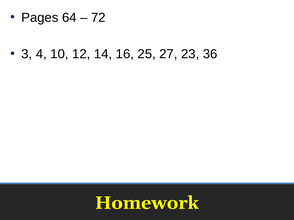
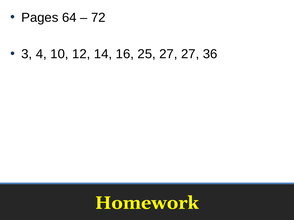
27 23: 23 -> 27 (190, 54)
